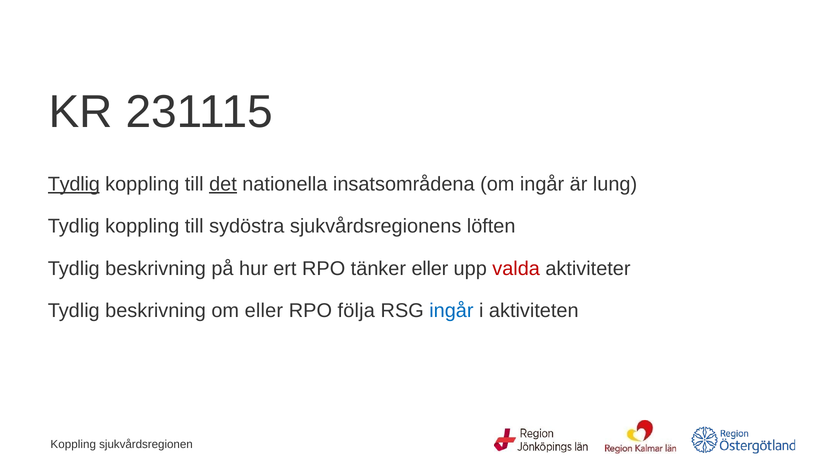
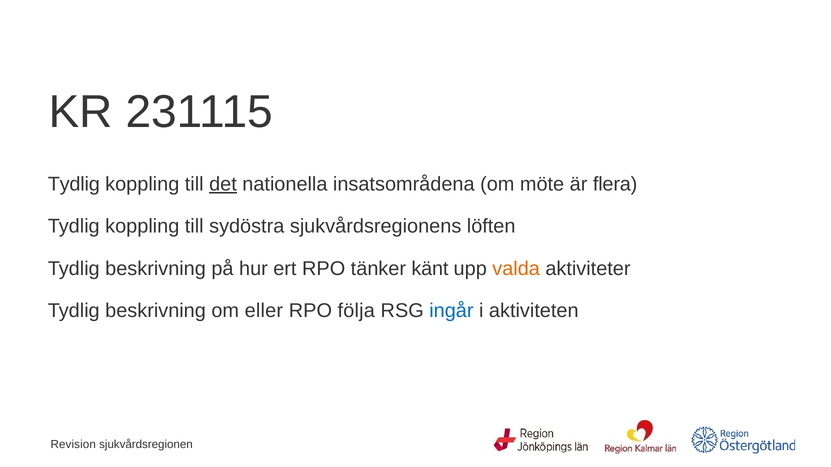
Tydlig underline: present -> none (74, 184)
om ingår: ingår -> möte (542, 184)
lung: lung -> flera (615, 184)
tänker eller: eller -> känt (430, 269)
valda colour: red -> orange (516, 269)
Koppling: Koppling -> Revision (73, 445)
